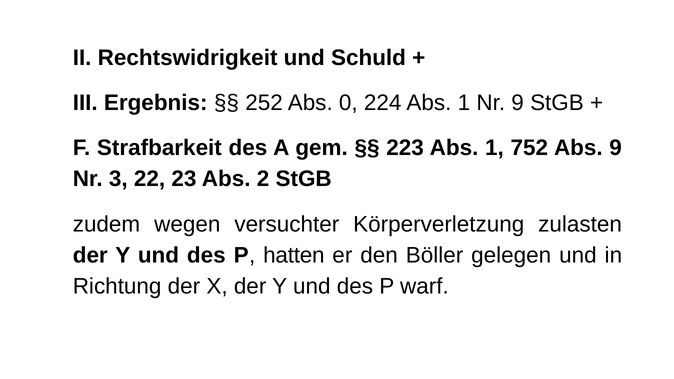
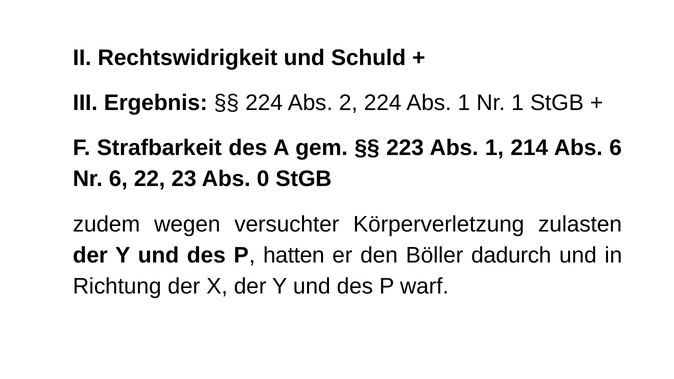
252: 252 -> 224 (264, 103)
0: 0 -> 2 (348, 103)
Nr 9: 9 -> 1 (518, 103)
752: 752 -> 214 (529, 148)
Abs 9: 9 -> 6 (616, 148)
Nr 3: 3 -> 6 (118, 179)
2: 2 -> 0 (263, 179)
gelegen: gelegen -> dadurch (511, 255)
